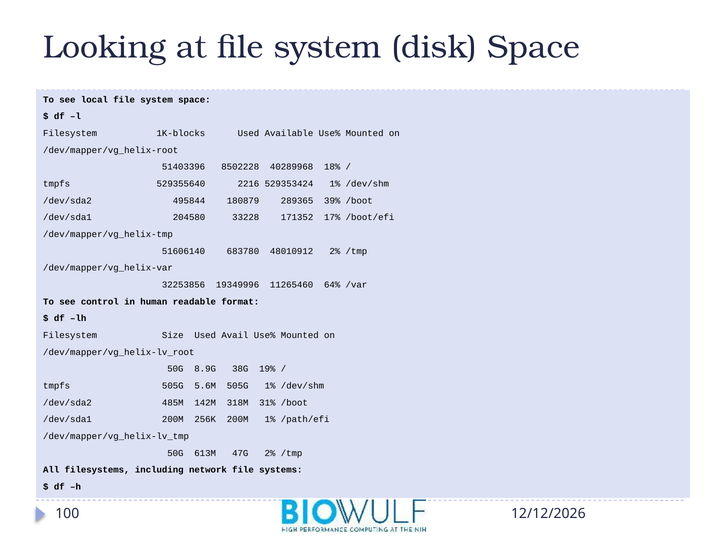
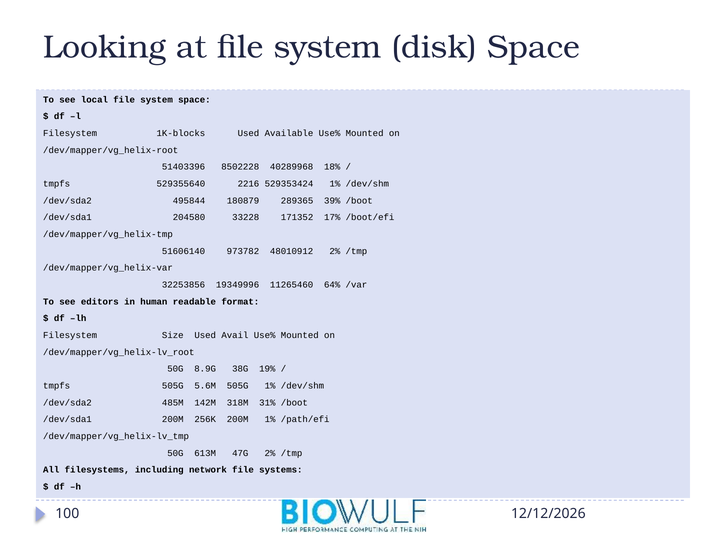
683780: 683780 -> 973782 (243, 251)
control: control -> editors (100, 302)
